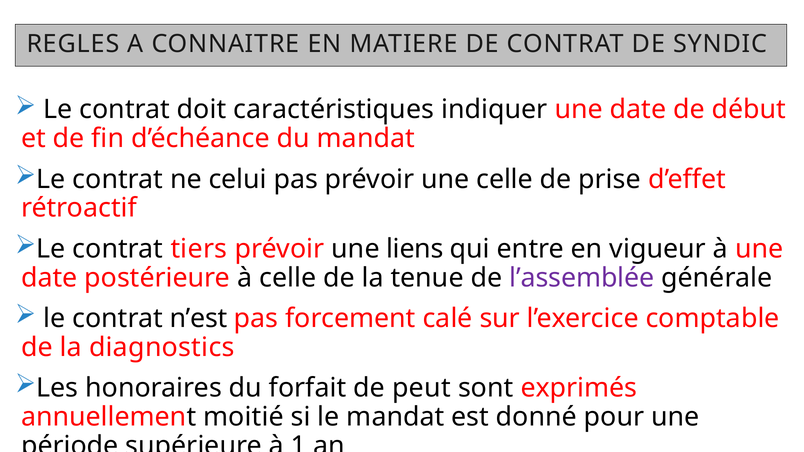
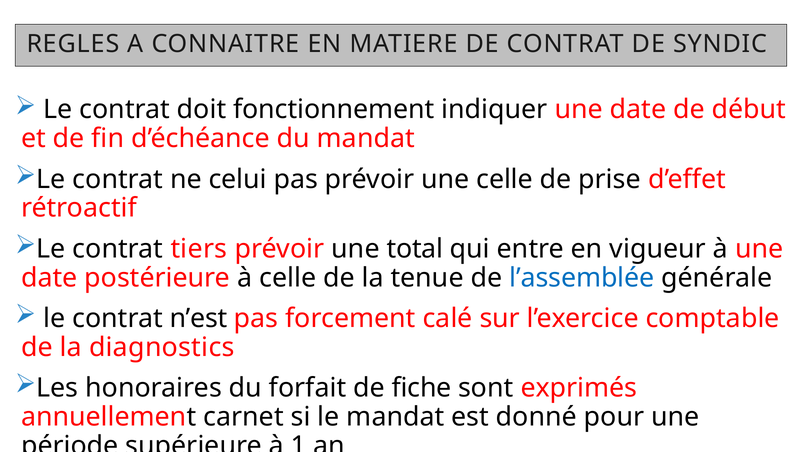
caractéristiques: caractéristiques -> fonctionnement (334, 110)
liens: liens -> total (415, 249)
l’assemblée colour: purple -> blue (582, 278)
peut: peut -> fiche (422, 388)
moitié: moitié -> carnet (244, 417)
